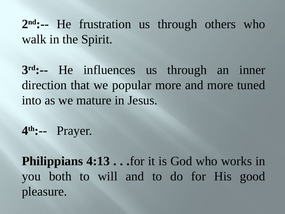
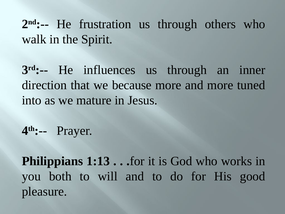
popular: popular -> because (132, 85)
4:13: 4:13 -> 1:13 (98, 161)
